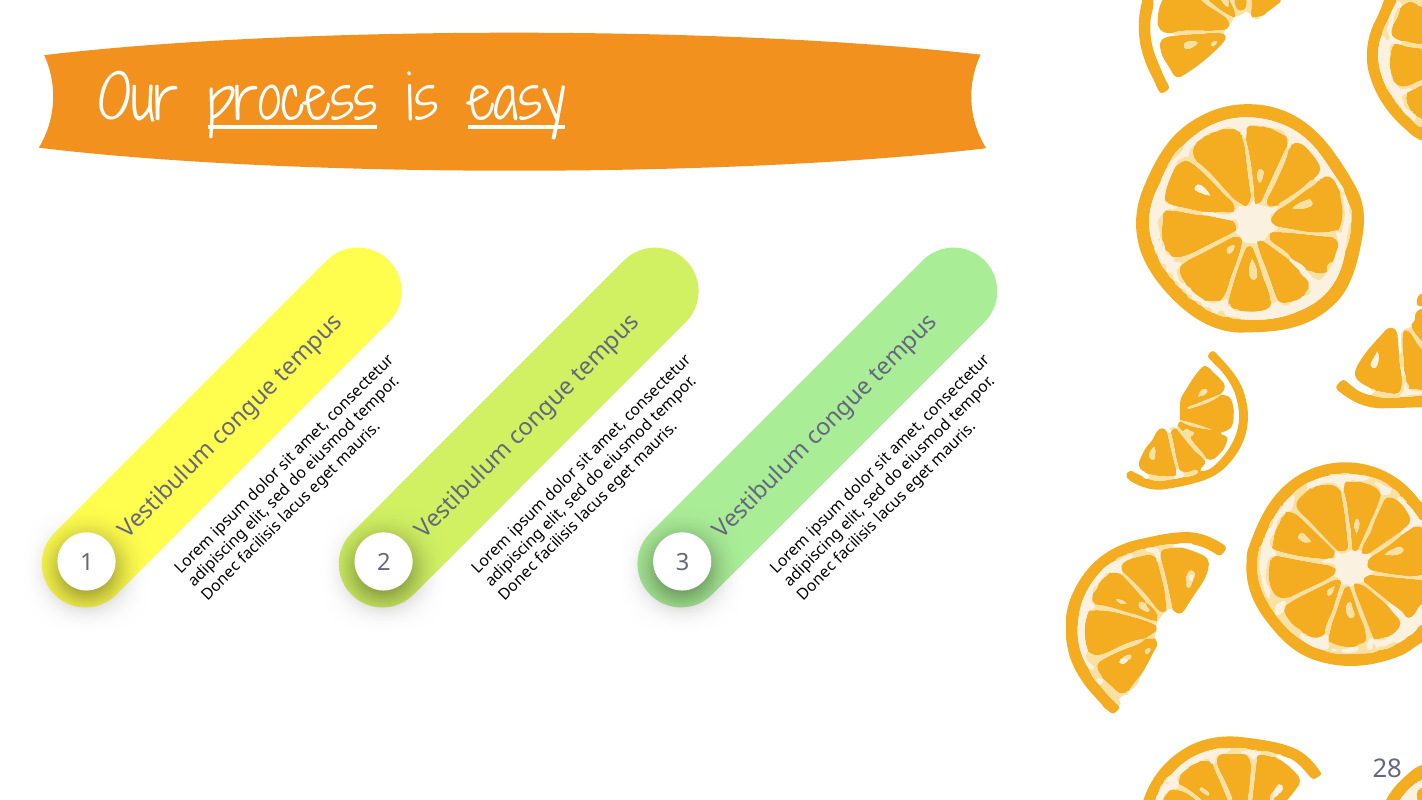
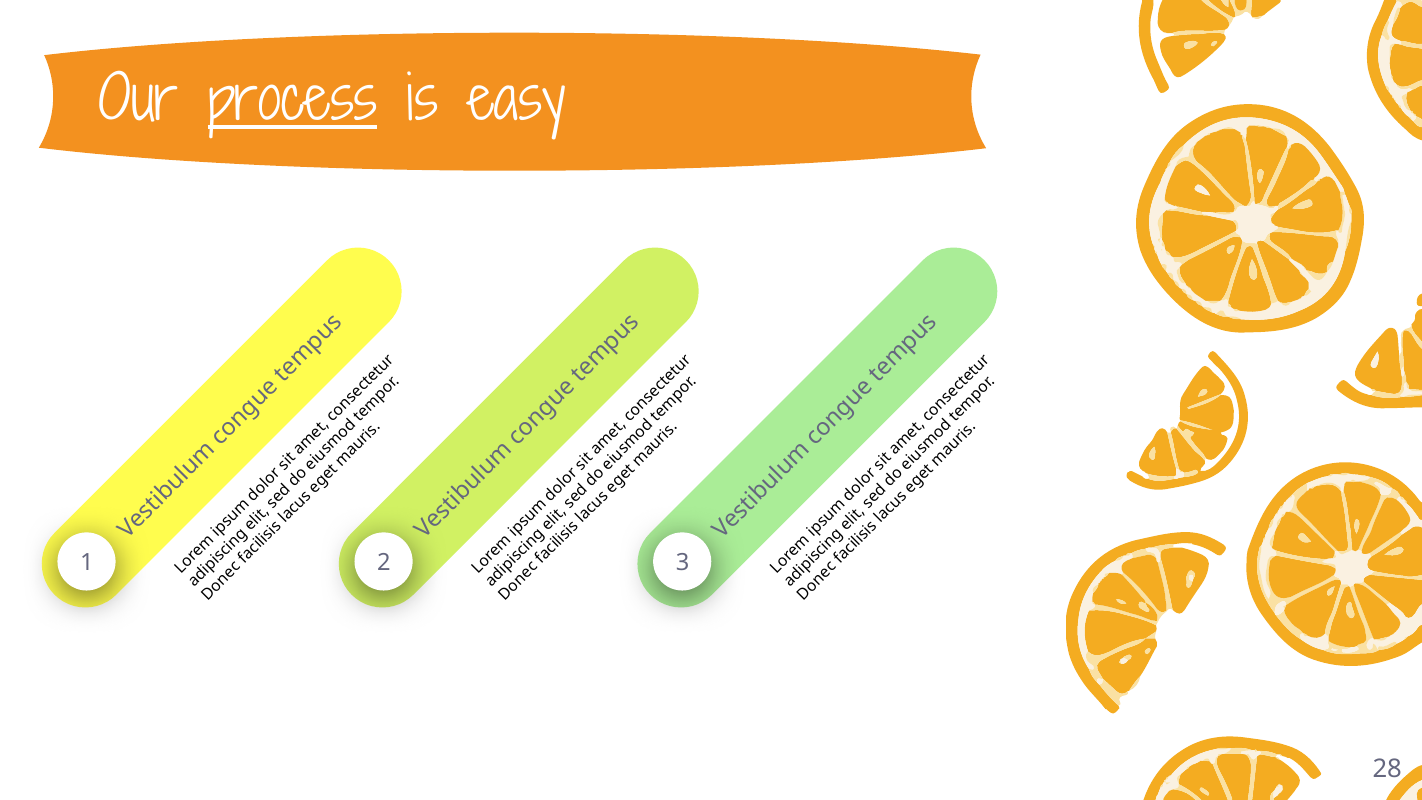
easy underline: present -> none (517, 101)
